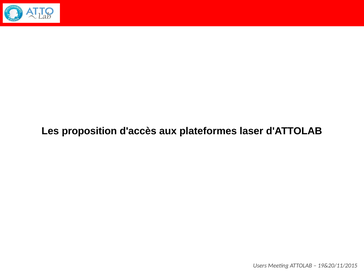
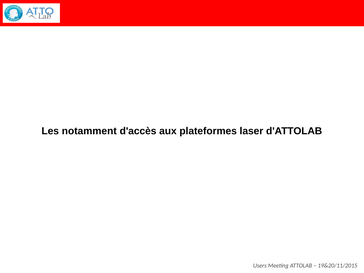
proposition: proposition -> notamment (89, 131)
